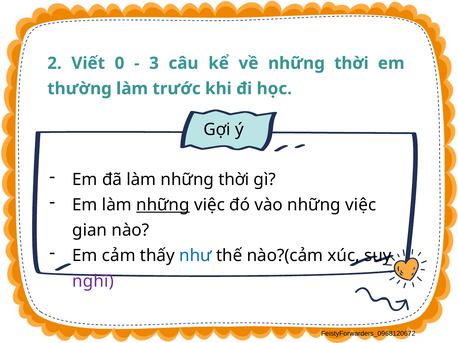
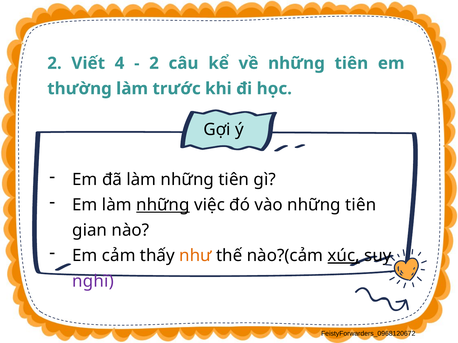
0: 0 -> 4 (119, 63)
3: 3 -> 2 (154, 63)
về những thời: thời -> tiên (351, 63)
làm những thời: thời -> tiên (234, 180)
vào những việc: việc -> tiên (361, 205)
như colour: blue -> orange (195, 256)
xúc underline: none -> present (344, 256)
